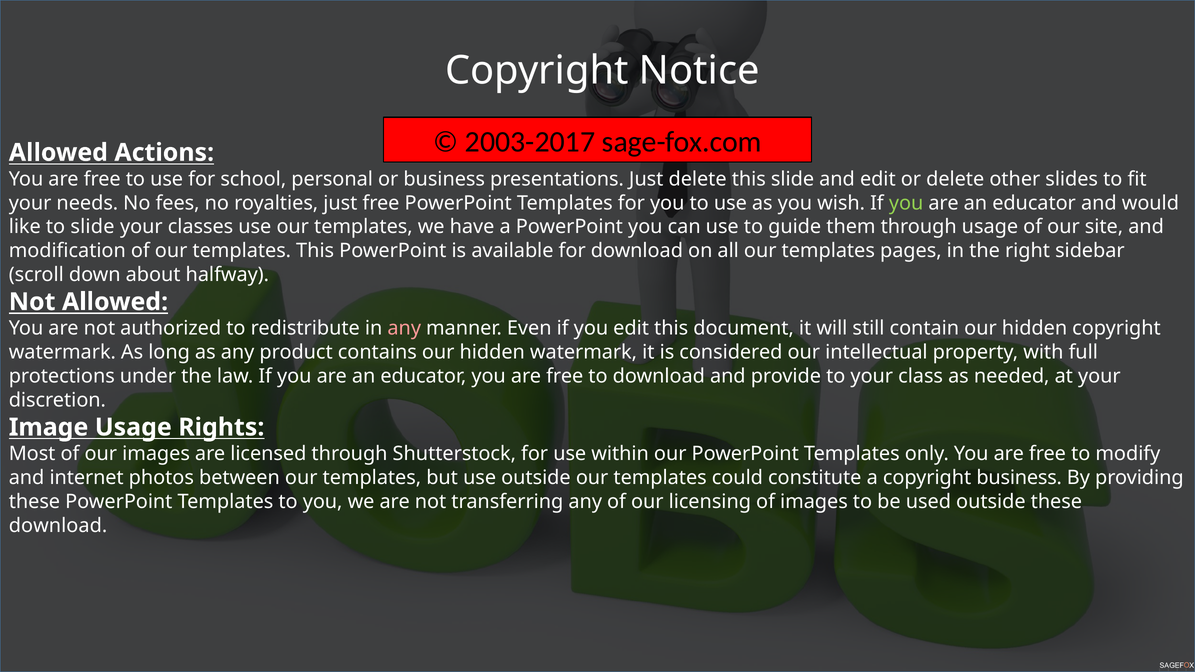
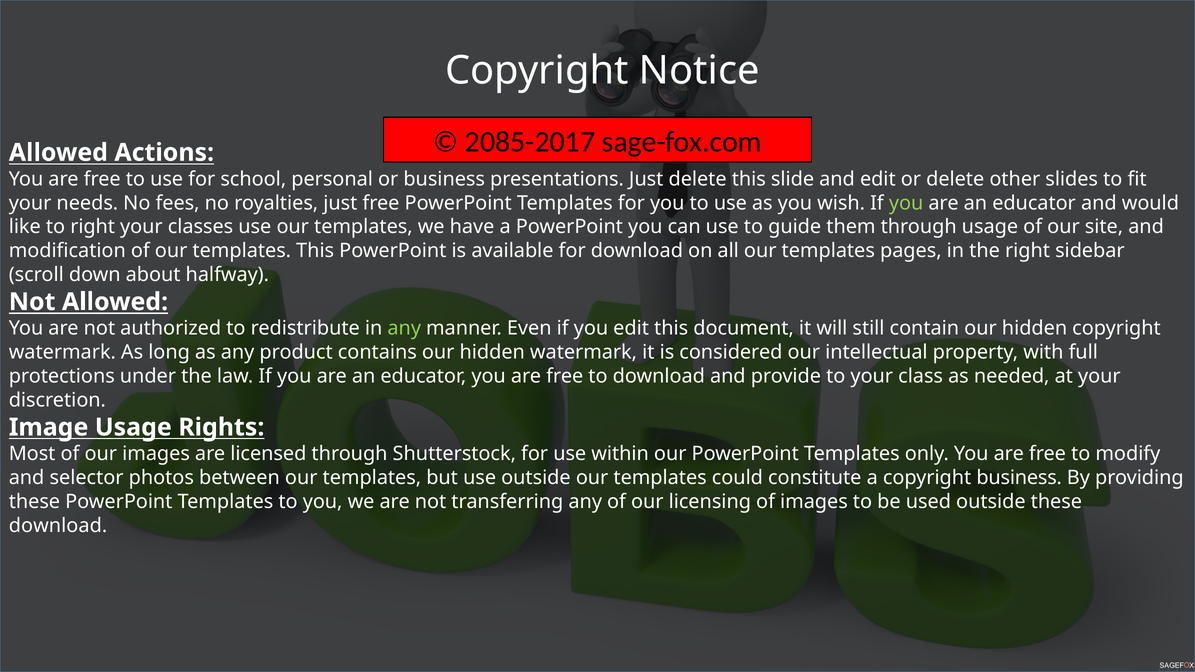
2003-2017: 2003-2017 -> 2085-2017 (530, 142)
to slide: slide -> right (93, 227)
any colour: pink -> light green (404, 329)
internet: internet -> selector (87, 478)
